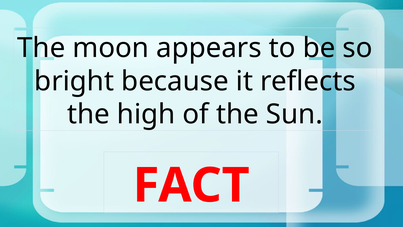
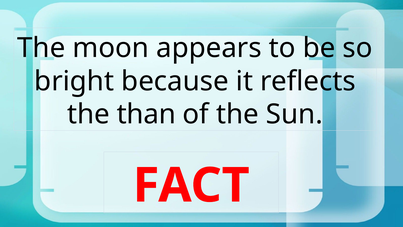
high: high -> than (146, 114)
